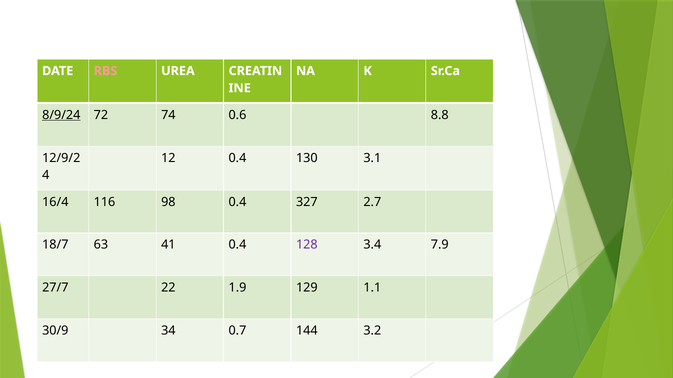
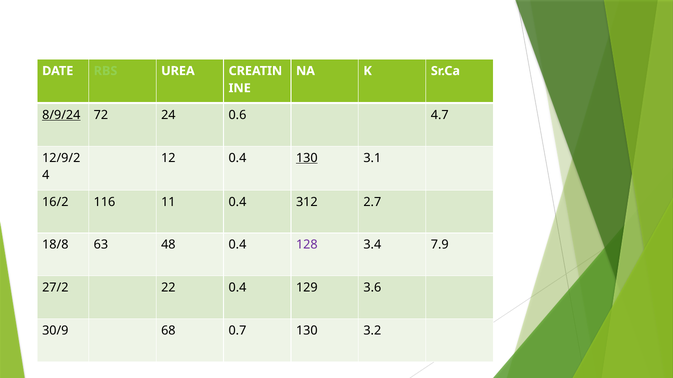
RBS colour: pink -> light green (106, 71)
74: 74 -> 24 (168, 115)
8.8: 8.8 -> 4.7 (440, 115)
130 underline: none -> present (307, 158)
16/4: 16/4 -> 16/2 (55, 202)
98: 98 -> 11 (168, 202)
327: 327 -> 312 (307, 202)
18/7: 18/7 -> 18/8 (55, 245)
41: 41 -> 48 (168, 245)
27/7: 27/7 -> 27/2 (55, 288)
22 1.9: 1.9 -> 0.4 (237, 288)
1.1: 1.1 -> 3.6 (372, 288)
34: 34 -> 68 (168, 331)
0.7 144: 144 -> 130 (307, 331)
